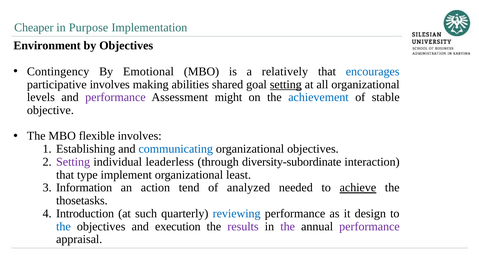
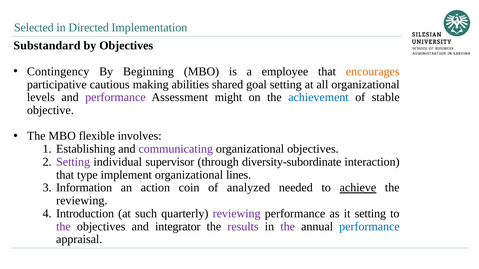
Cheaper: Cheaper -> Selected (34, 27)
Purpose: Purpose -> Directed (89, 27)
Environment: Environment -> Substandard (47, 46)
Emotional: Emotional -> Beginning (148, 72)
relatively: relatively -> employee (285, 72)
encourages colour: blue -> orange (373, 72)
participative involves: involves -> cautious (110, 85)
setting underline: present -> none (286, 85)
communicating colour: blue -> purple (176, 149)
leaderless: leaderless -> supervisor (170, 162)
least: least -> lines (239, 175)
tend: tend -> coin (189, 188)
thosetasks: thosetasks -> reviewing (82, 201)
reviewing colour: blue -> purple (237, 214)
it design: design -> setting (370, 214)
the colour: blue -> purple (63, 227)
execution: execution -> integrator (178, 227)
performance colour: purple -> blue (369, 227)
